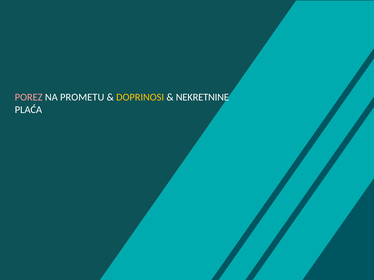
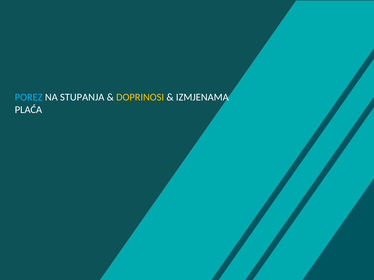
POREZ colour: pink -> light blue (29, 97)
PROMETU: PROMETU -> STUPANJA (82, 97)
NEKRETNINE: NEKRETNINE -> IZMJENAMA (202, 97)
